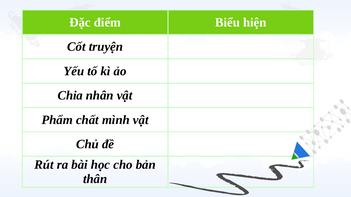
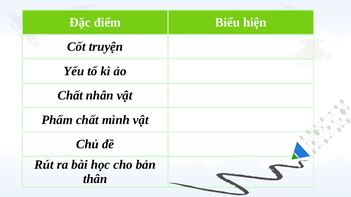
Chia: Chia -> Chất (70, 96)
